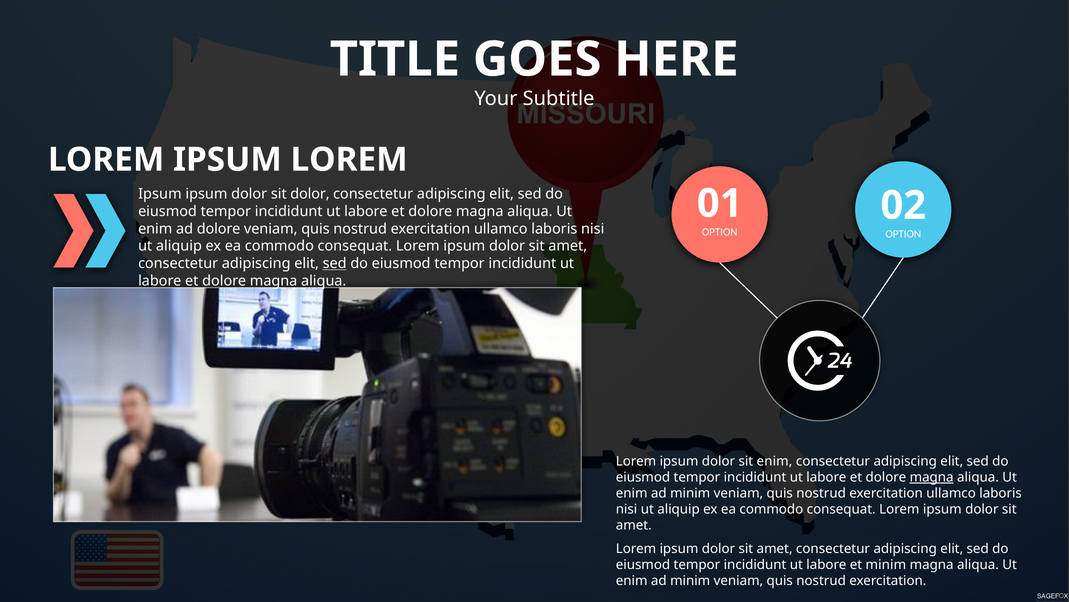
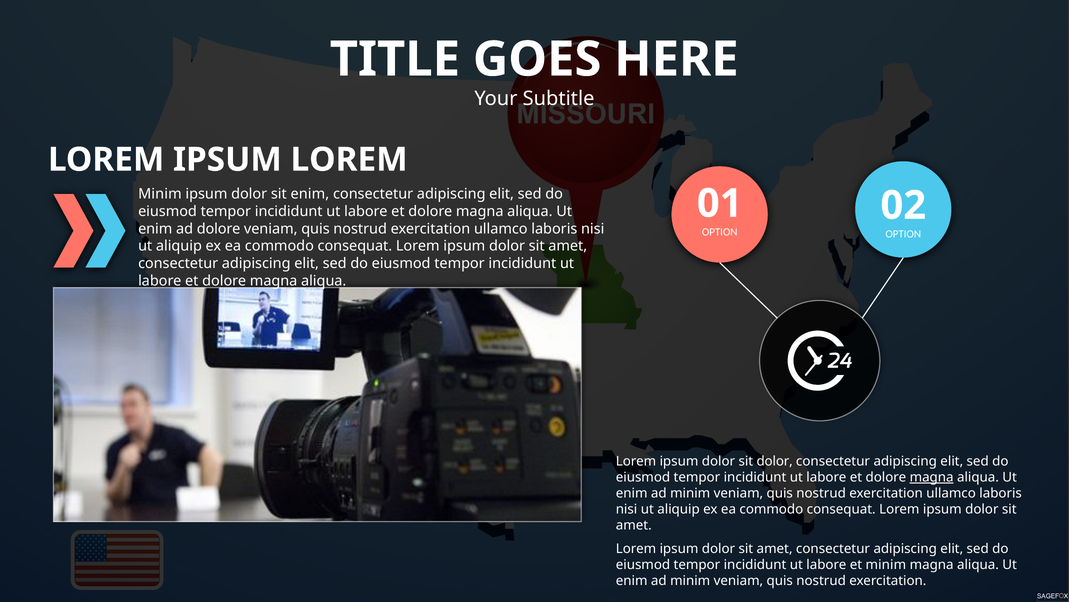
Ipsum: Ipsum -> Minim (160, 194)
sit dolor: dolor -> enim (310, 194)
sed underline: present -> none (335, 263)
sit enim: enim -> dolor (775, 461)
